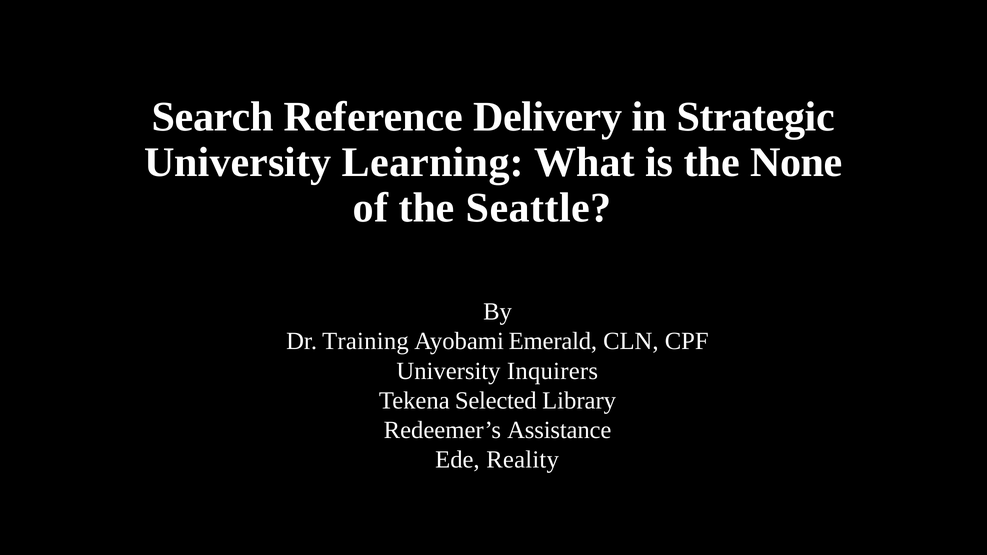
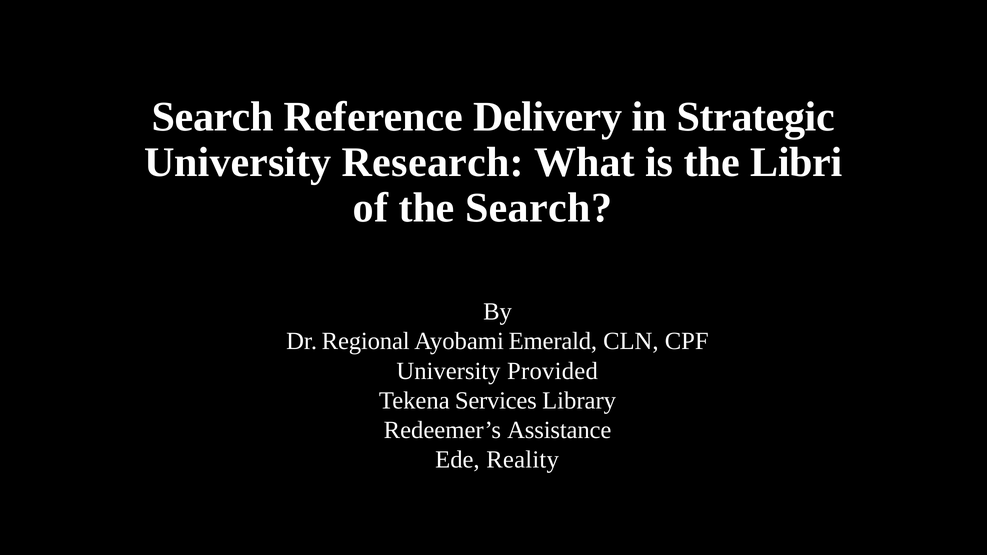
Learning: Learning -> Research (433, 163)
None: None -> Libri (796, 163)
the Seattle: Seattle -> Search (539, 208)
Training: Training -> Regional (366, 341)
Inquirers: Inquirers -> Provided (552, 371)
Selected: Selected -> Services (496, 401)
